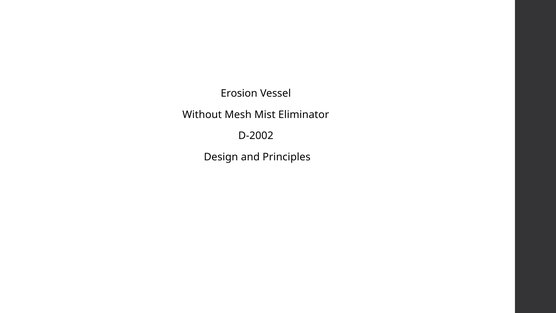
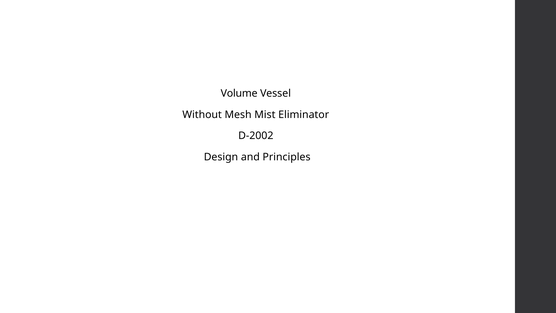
Erosion: Erosion -> Volume (239, 93)
